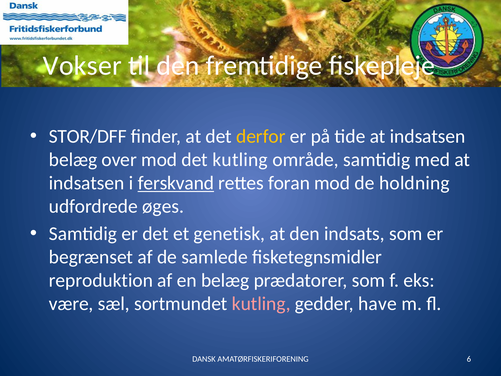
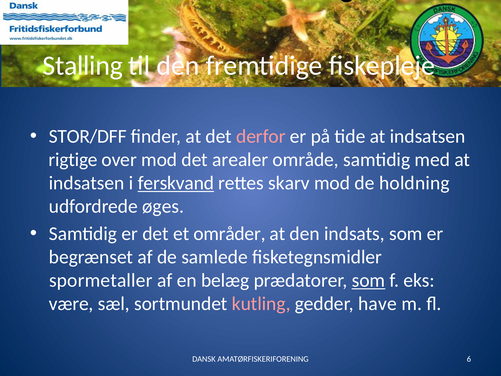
Vokser: Vokser -> Stalling (83, 66)
derfor colour: yellow -> pink (261, 136)
belæg: belæg -> rigtige (73, 160)
det kutling: kutling -> arealer (240, 160)
foran: foran -> skarv (289, 183)
genetisk: genetisk -> områder (229, 234)
reproduktion: reproduktion -> spormetaller (101, 280)
som underline: none -> present (368, 280)
